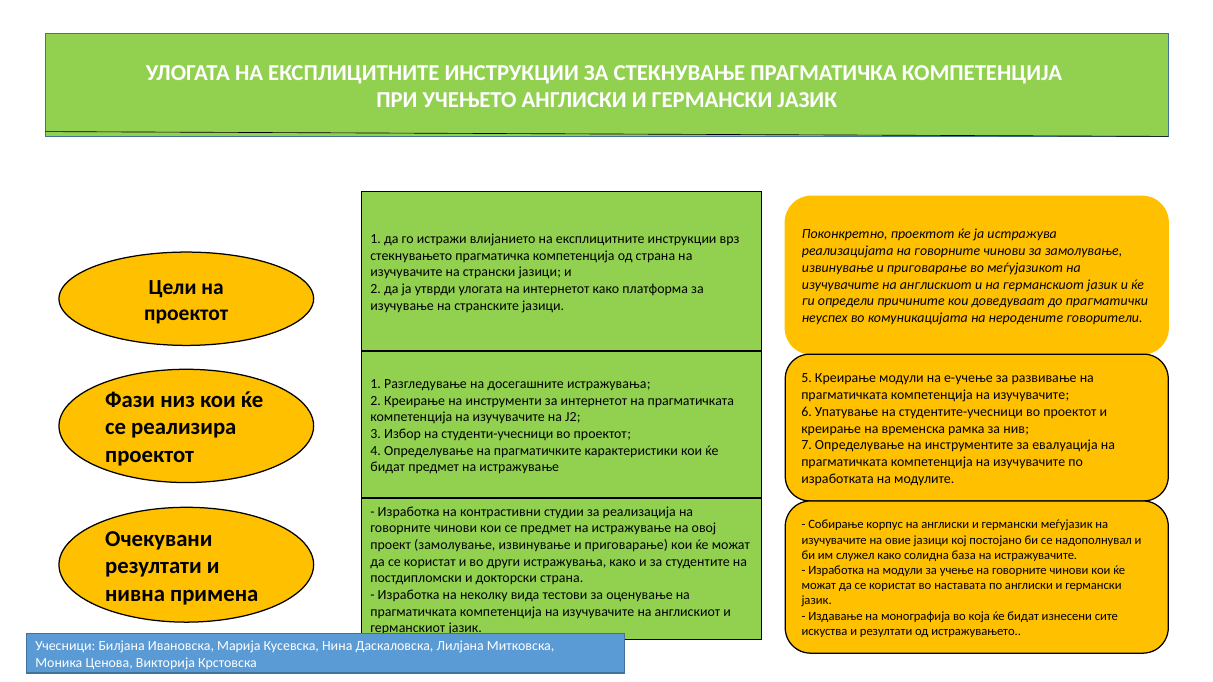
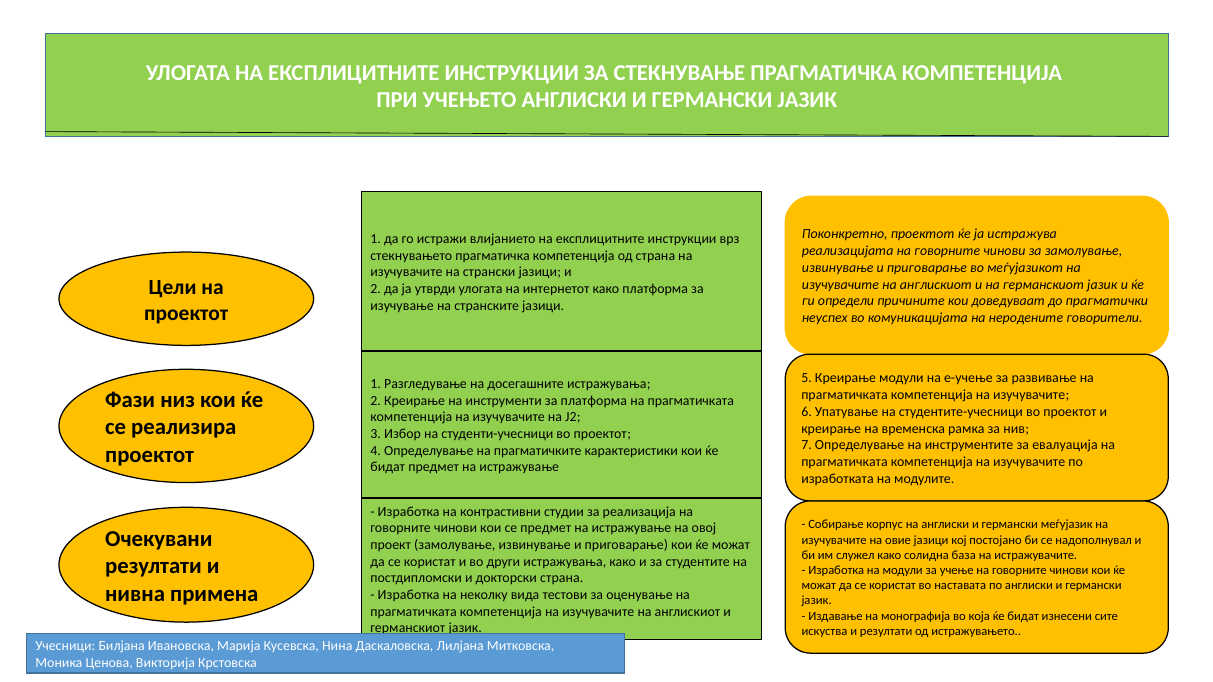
за интернетот: интернетот -> платформа (594, 401)
